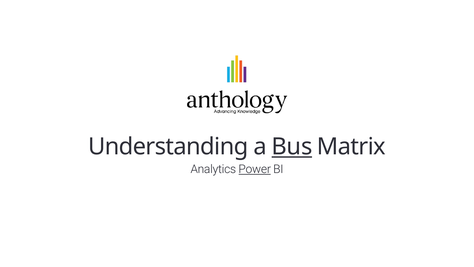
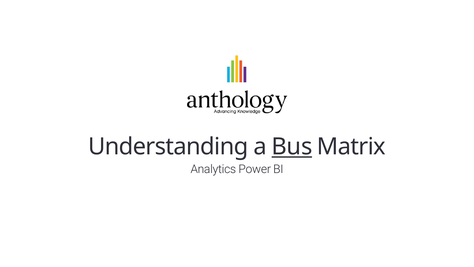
Power underline: present -> none (255, 169)
